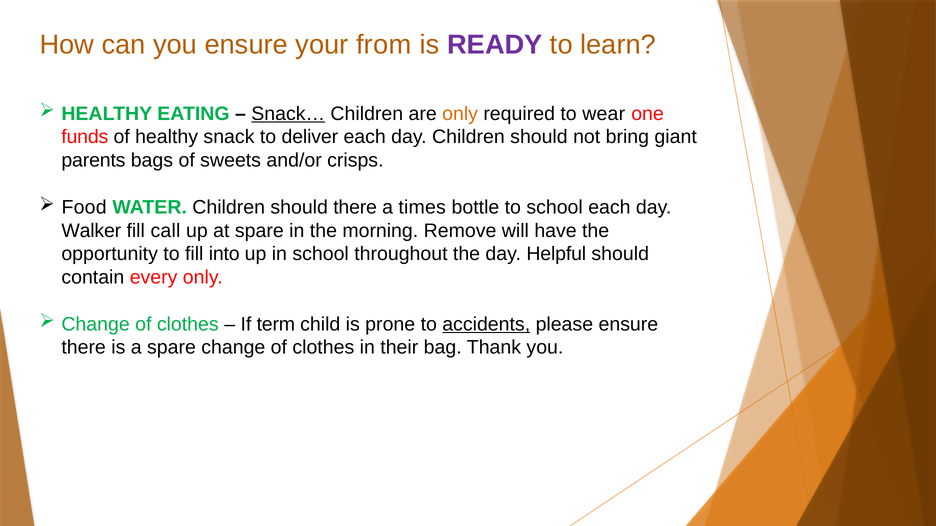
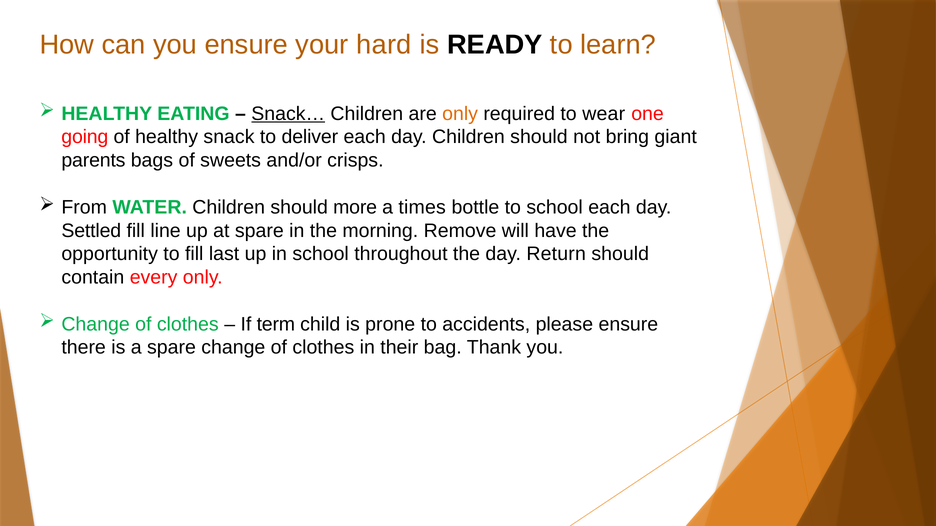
from: from -> hard (384, 45)
READY colour: purple -> black (495, 45)
funds: funds -> going (85, 137)
Food: Food -> From (84, 207)
should there: there -> more (355, 207)
Walker: Walker -> Settled (91, 231)
call: call -> line (166, 231)
into: into -> last (224, 254)
Helpful: Helpful -> Return (556, 254)
accidents underline: present -> none (486, 324)
